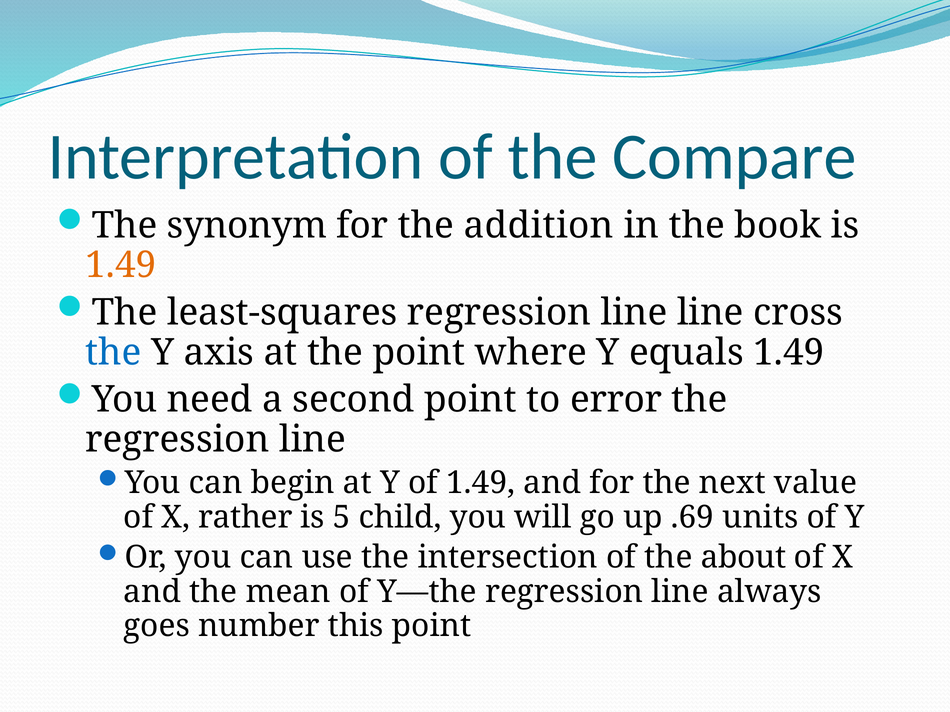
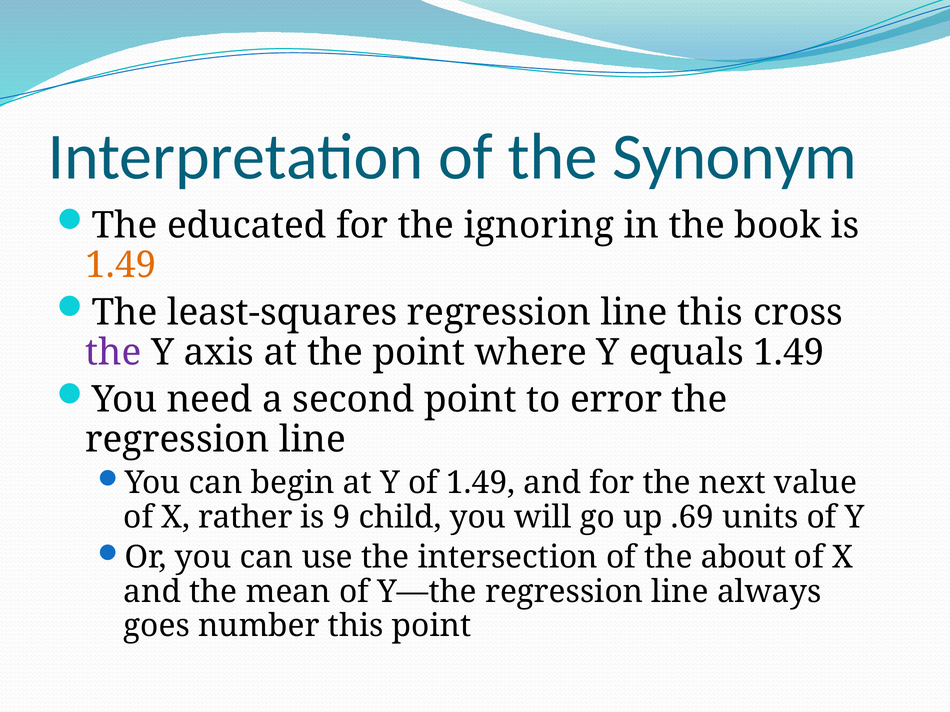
Compare: Compare -> Synonym (735, 157)
synonym: synonym -> educated (247, 225)
addition: addition -> ignoring (539, 225)
line line: line -> this (710, 313)
the colour: blue -> purple (113, 353)
5: 5 -> 9 (342, 517)
